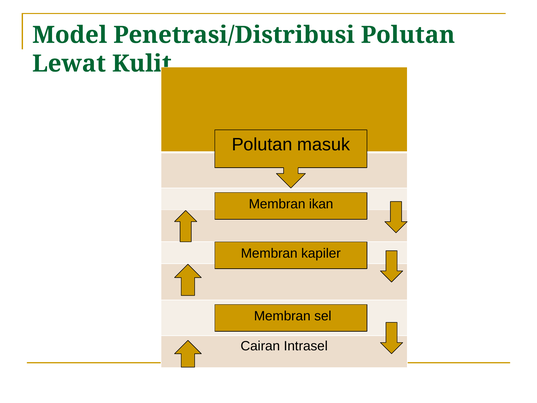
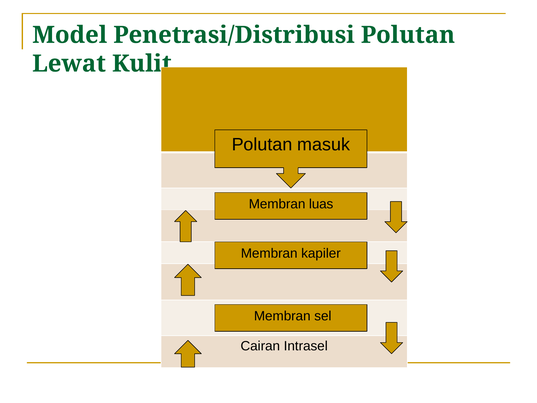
ikan: ikan -> luas (321, 204)
